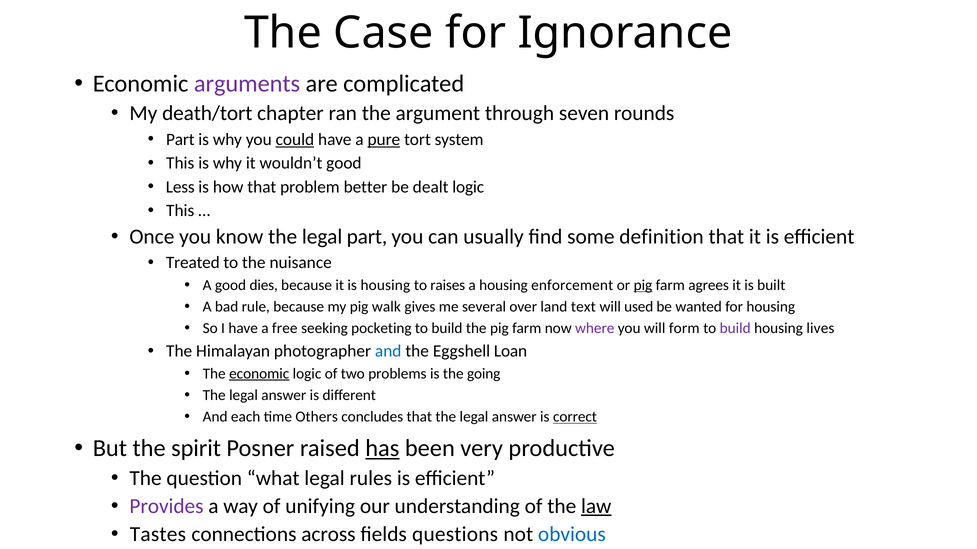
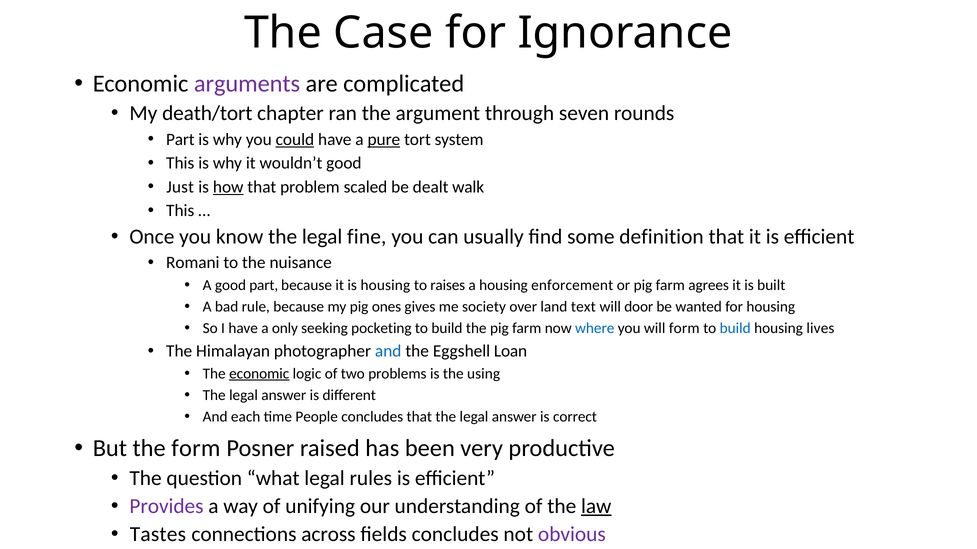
Less: Less -> Just (180, 187)
how underline: none -> present (228, 187)
better: better -> scaled (365, 187)
dealt logic: logic -> walk (468, 187)
legal part: part -> fine (367, 237)
Treated: Treated -> Romani (193, 263)
good dies: dies -> part (264, 285)
pig underline: present -> none (643, 285)
walk: walk -> ones (387, 307)
several: several -> society (484, 307)
used: used -> door (639, 307)
free: free -> only (285, 329)
where colour: purple -> blue (595, 329)
build colour: purple -> blue (735, 329)
going: going -> using (484, 374)
Others: Others -> People (317, 417)
correct underline: present -> none (575, 417)
the spirit: spirit -> form (196, 449)
has underline: present -> none (382, 449)
fields questions: questions -> concludes (455, 535)
obvious colour: blue -> purple (572, 535)
